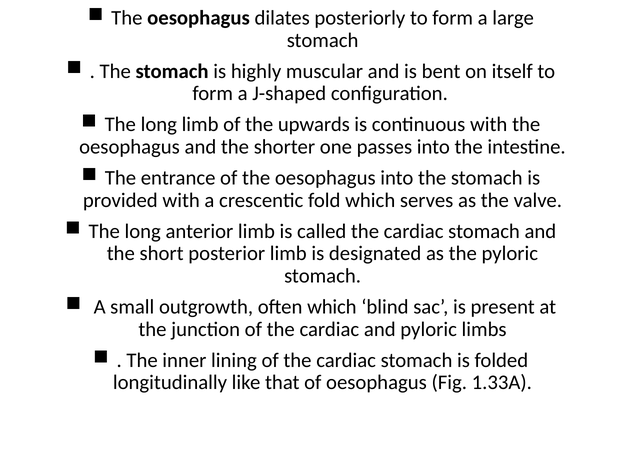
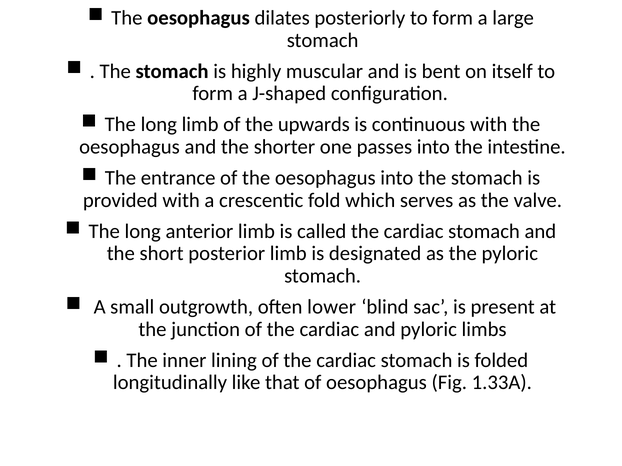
often which: which -> lower (332, 307)
